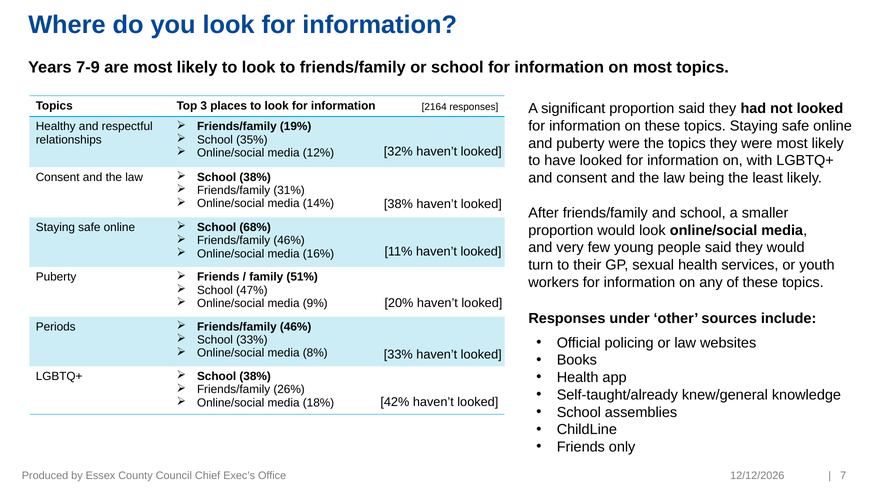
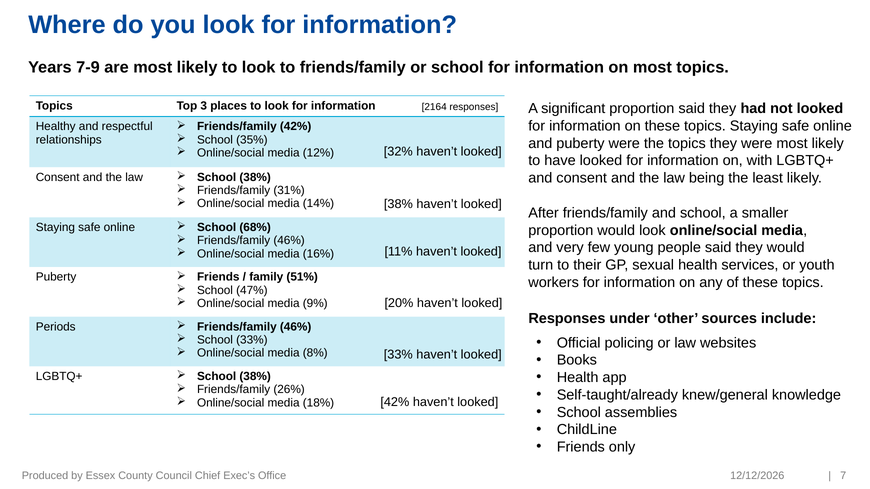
Friends/family 19%: 19% -> 42% (296, 127)
